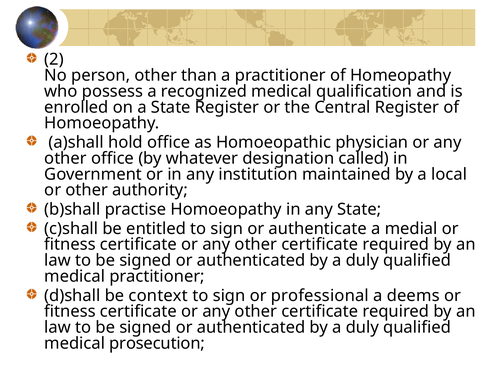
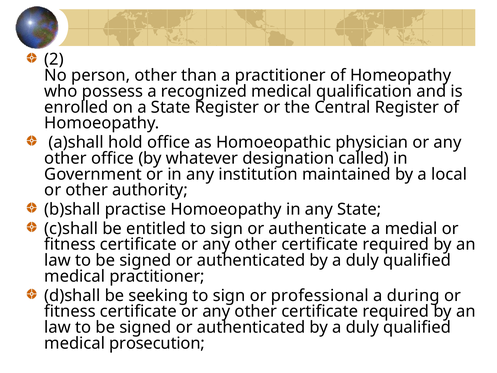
context: context -> seeking (158, 295)
deems: deems -> during (413, 295)
